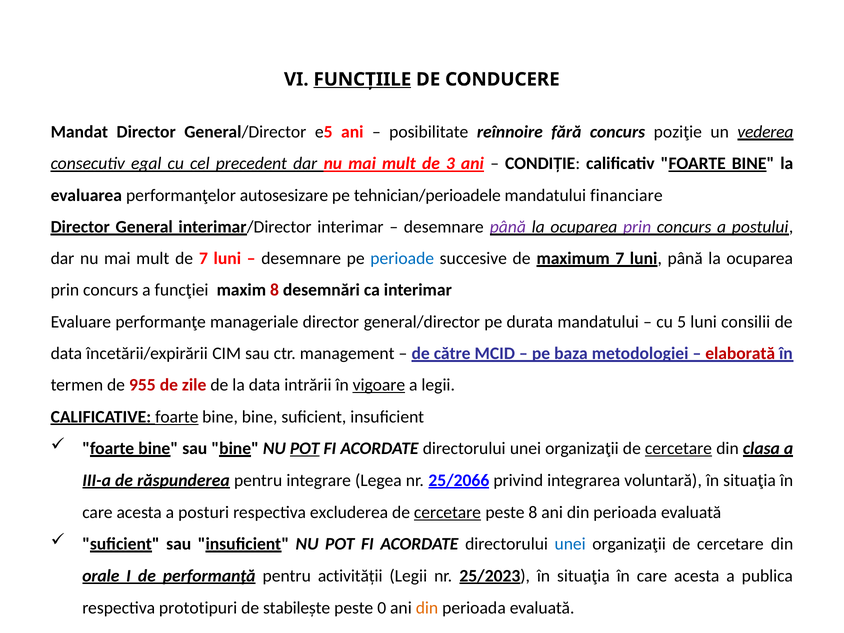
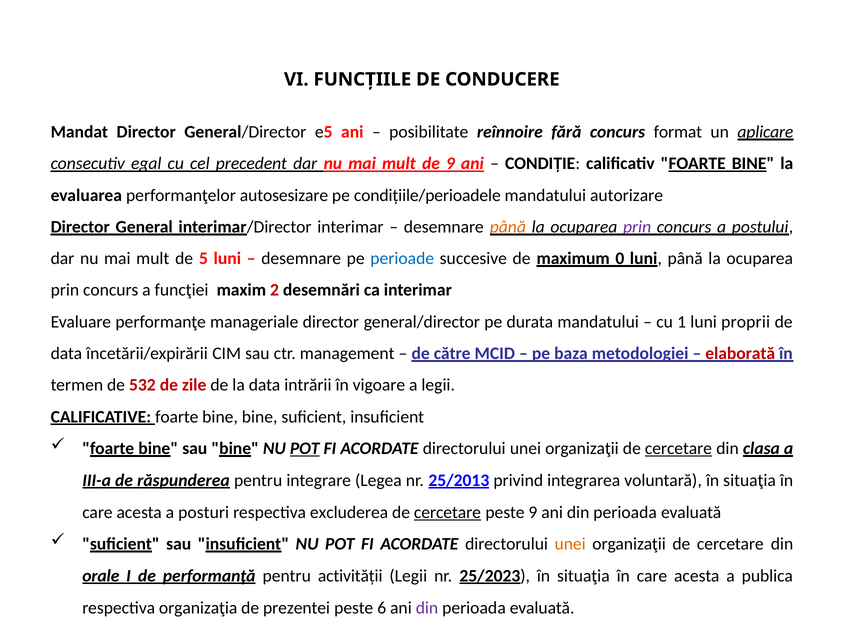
FUNCȚIILE underline: present -> none (362, 79)
poziţie: poziţie -> format (678, 132)
vederea: vederea -> aplicare (765, 132)
de 3: 3 -> 9 (450, 164)
tehnician/perioadele: tehnician/perioadele -> condițiile/perioadele (427, 195)
financiare: financiare -> autorizare (627, 195)
până colour: purple -> orange (508, 227)
de 7: 7 -> 5 (204, 259)
maximum 7: 7 -> 0 (620, 259)
maxim 8: 8 -> 2 (275, 290)
5: 5 -> 1 (682, 322)
consilii: consilii -> proprii (746, 322)
955: 955 -> 532 (142, 385)
vigoare underline: present -> none (379, 385)
foarte underline: present -> none (177, 417)
25/2066: 25/2066 -> 25/2013 (459, 480)
peste 8: 8 -> 9 (533, 512)
unei colour: blue -> orange (570, 544)
prototipuri: prototipuri -> organizaţia (198, 608)
stabilește: stabilește -> prezentei (297, 608)
0: 0 -> 6 (382, 608)
din colour: orange -> purple (427, 608)
